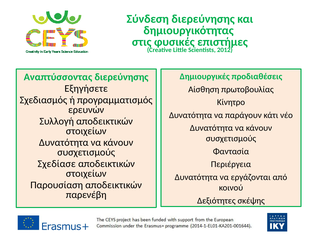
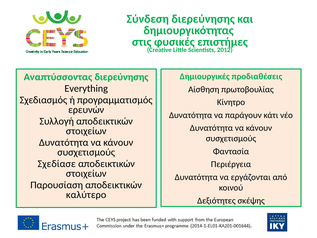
Εξηγήσετε: Εξηγήσετε -> Everything (86, 88)
παρενέβη: παρενέβη -> καλύτερο (86, 195)
